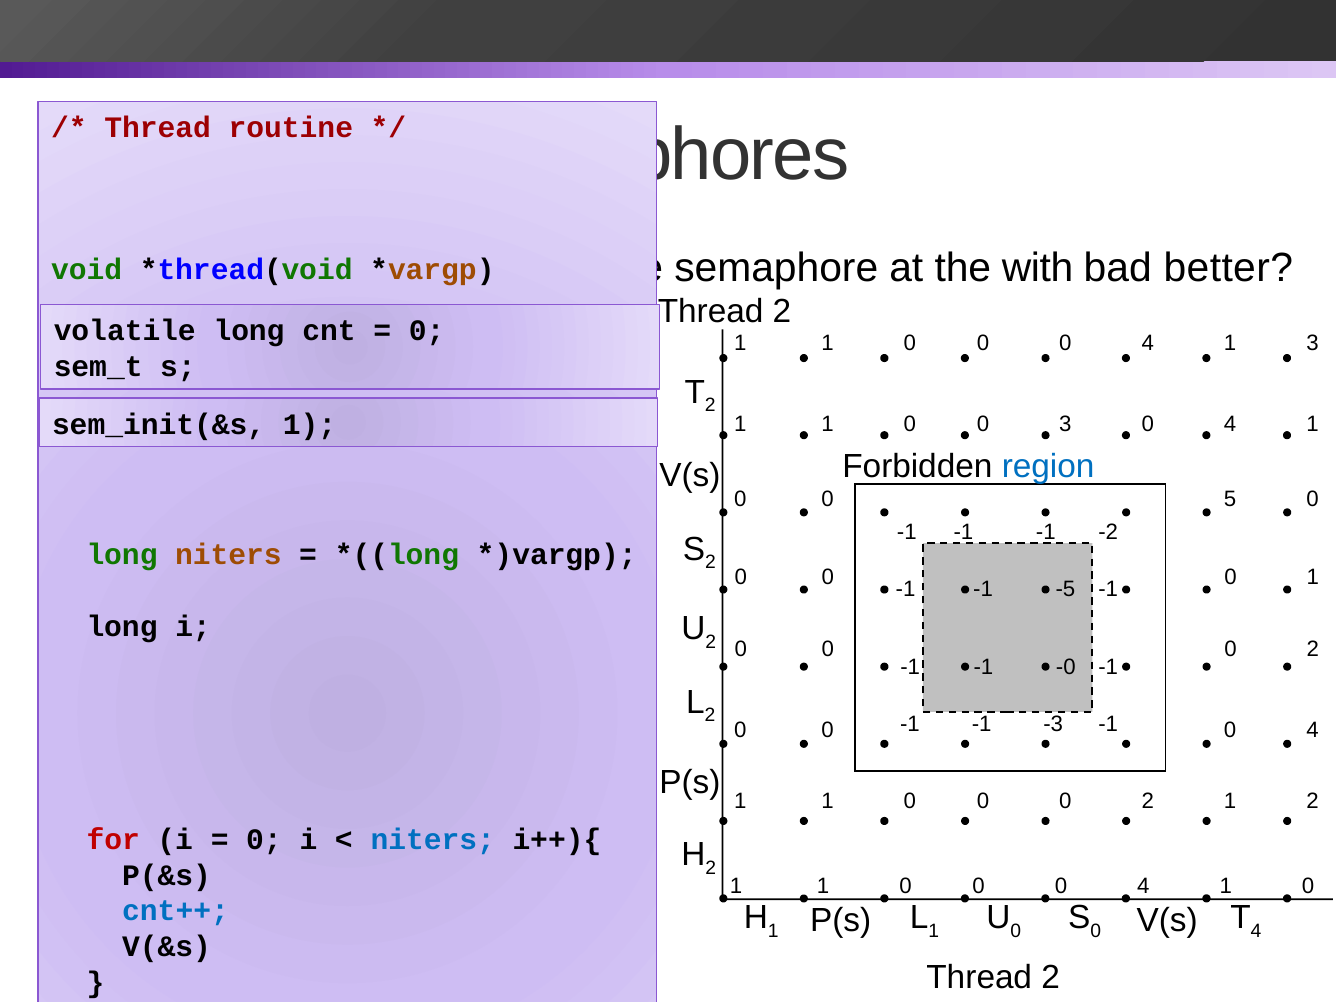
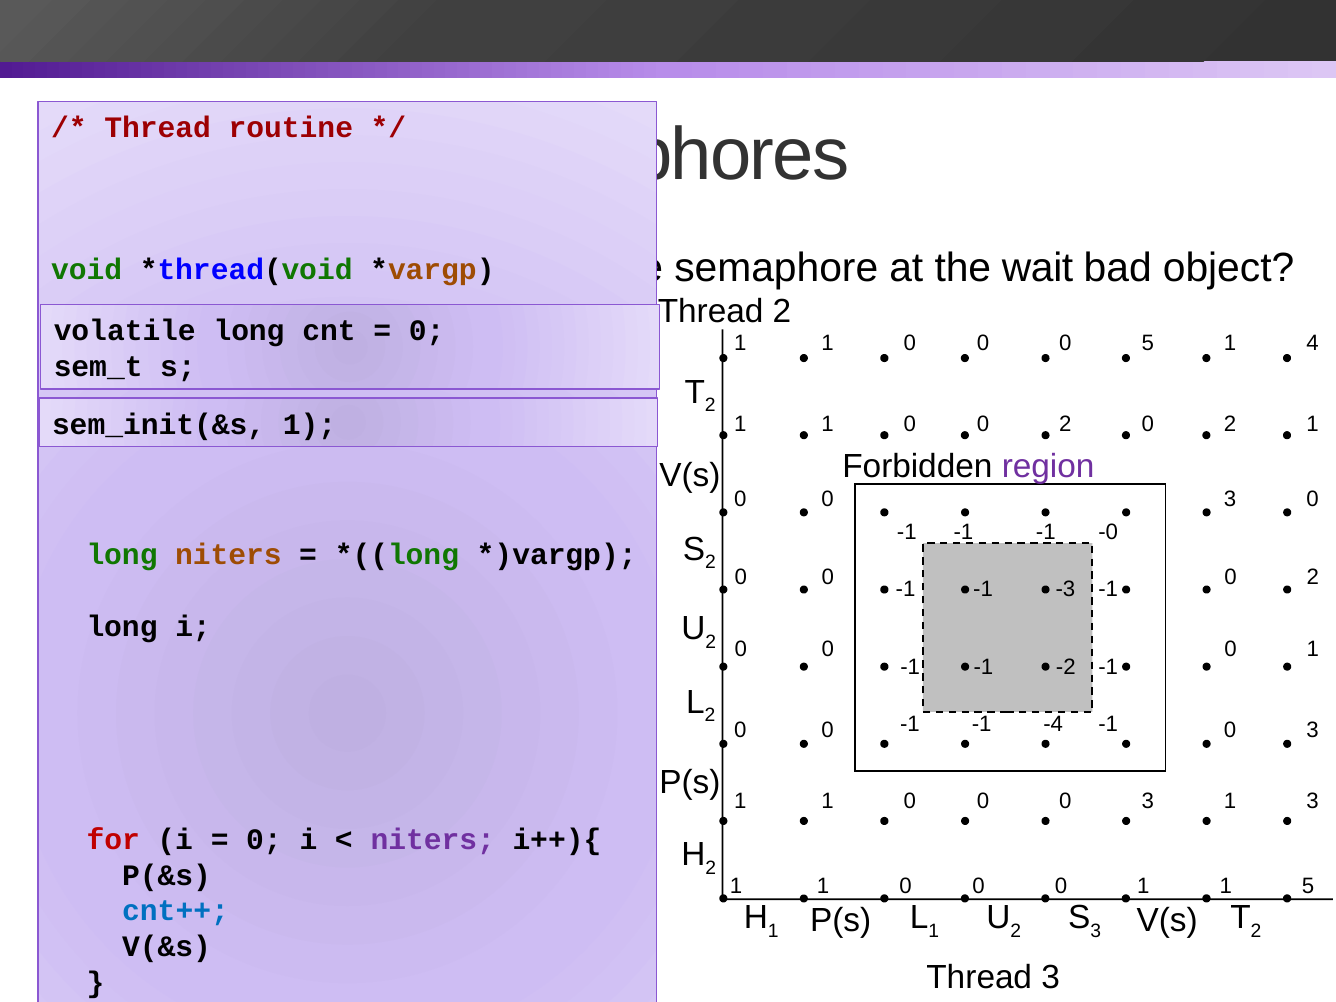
with: with -> wait (1038, 268)
better: better -> object (1229, 268)
4: 4 -> 5 (1148, 343)
1 3: 3 -> 4 (1312, 343)
3: 3 -> 2 (1065, 424)
4: 4 -> 2 (1230, 424)
region colour: blue -> purple (1048, 466)
5: 5 -> 3 (1230, 500)
-2: -2 -> -0 (1108, 532)
1: 1 -> 2 (1313, 577)
-5: -5 -> -3 (1065, 589)
2: 2 -> 1 (1313, 649)
-0: -0 -> -2 (1066, 667)
-3: -3 -> -4 (1053, 724)
-1 0 4: 4 -> 3 (1312, 730)
2: 2 -> 3 (1148, 802)
1 2: 2 -> 3 (1312, 802)
niters colour: blue -> purple (433, 840)
4: 4 -> 1 (1143, 886)
0: 0 -> 5 (1308, 886)
0: 0 -> 2 (1016, 931)
S 0: 0 -> 3 (1096, 931)
4: 4 -> 2 (1256, 931)
2: 2 -> 3 (1051, 977)
